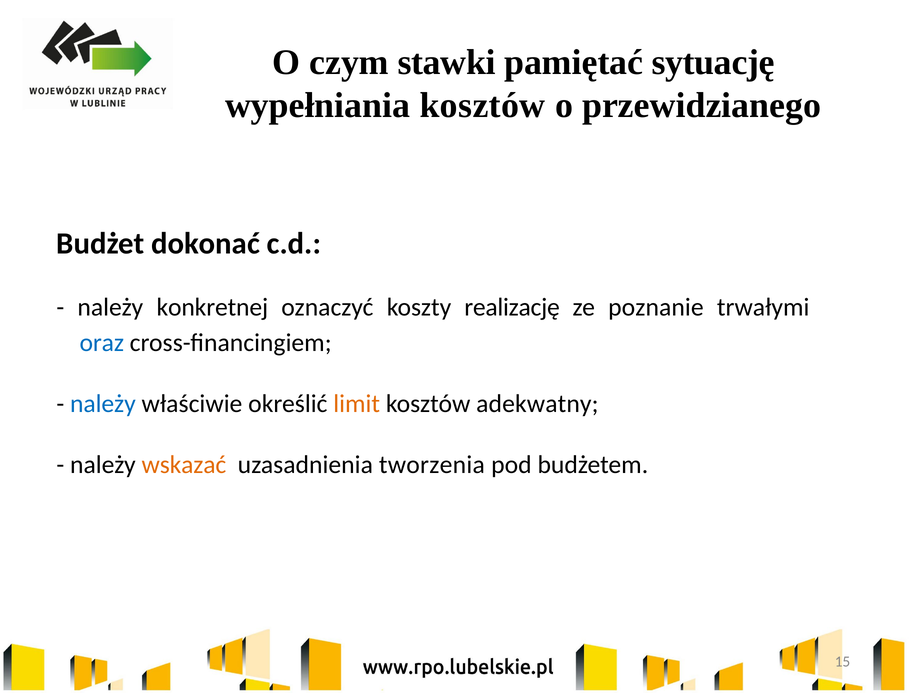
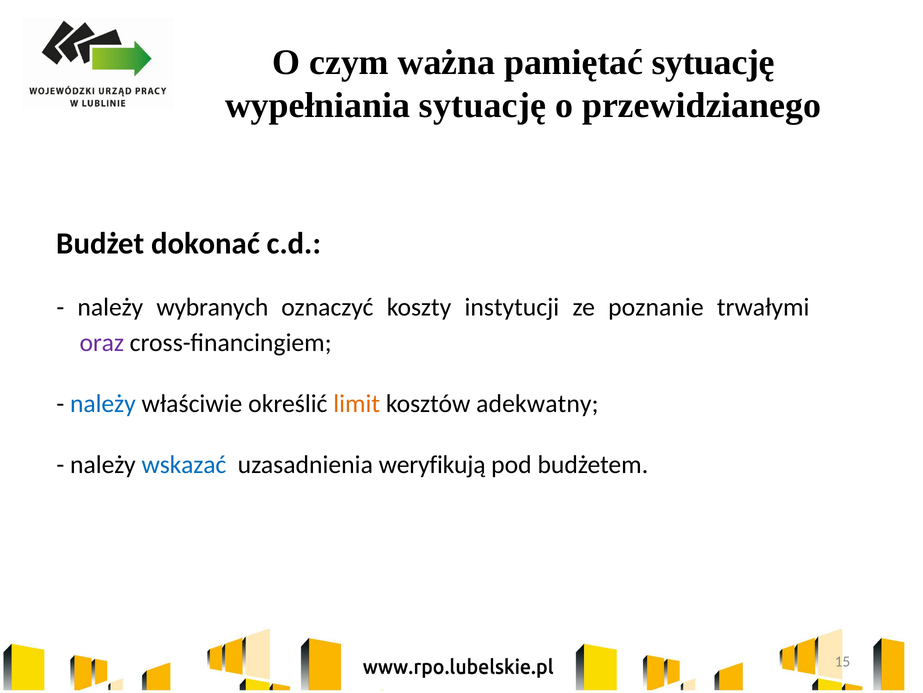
stawki: stawki -> ważna (446, 62)
wypełniania kosztów: kosztów -> sytuację (483, 105)
konkretnej: konkretnej -> wybranych (212, 307)
realizację: realizację -> instytucji (512, 307)
oraz colour: blue -> purple (102, 342)
wskazać colour: orange -> blue (184, 464)
tworzenia: tworzenia -> weryfikują (432, 464)
